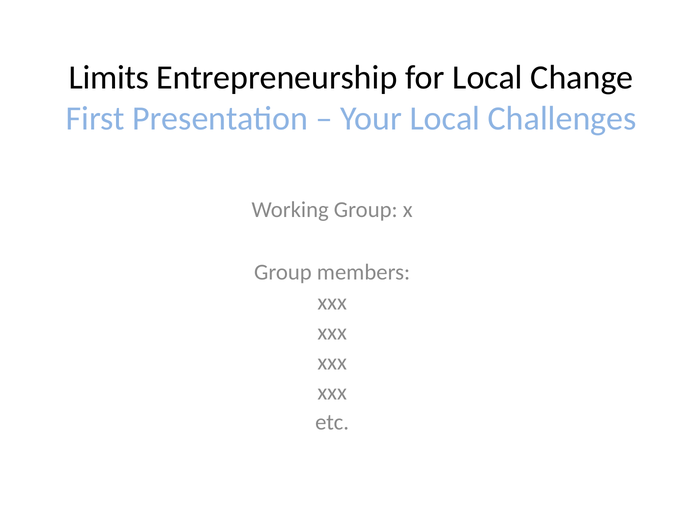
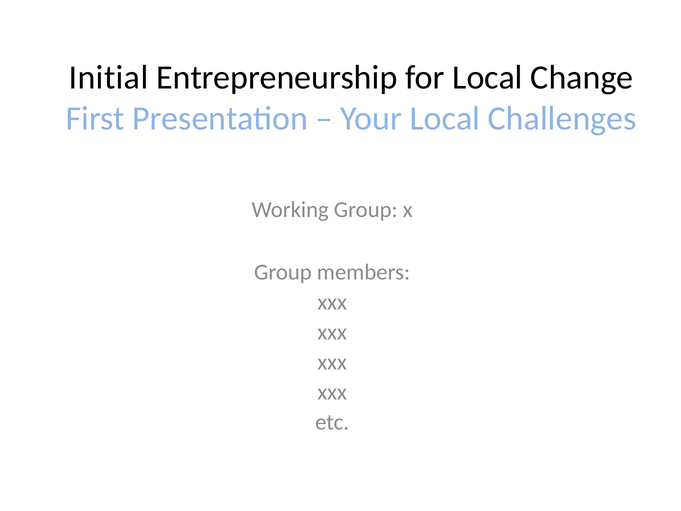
Limits: Limits -> Initial (109, 78)
